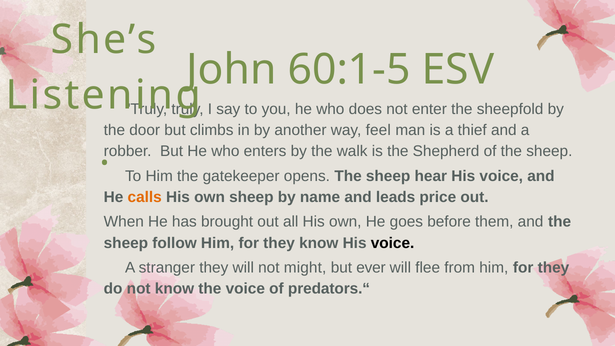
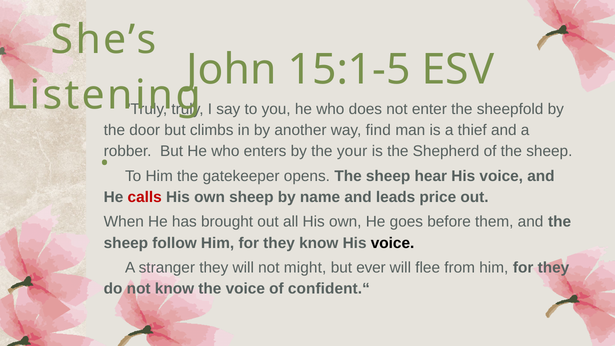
60:1-5: 60:1-5 -> 15:1-5 (349, 70)
feel: feel -> find (378, 130)
walk: walk -> your (352, 151)
calls colour: orange -> red (145, 197)
predators.“: predators.“ -> confident.“ (329, 289)
